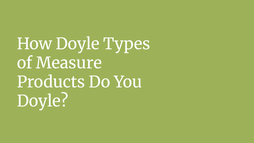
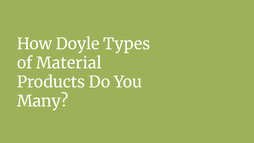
Measure: Measure -> Material (69, 63)
Doyle: Doyle -> Many (43, 101)
